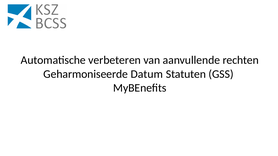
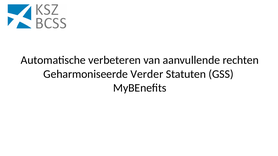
Datum: Datum -> Verder (147, 74)
